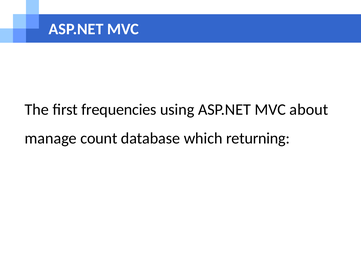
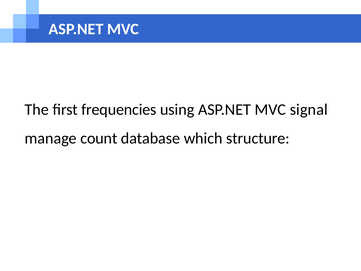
about: about -> signal (309, 109)
returning: returning -> structure (258, 138)
